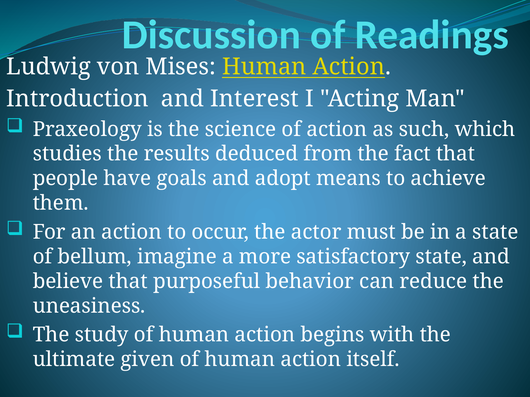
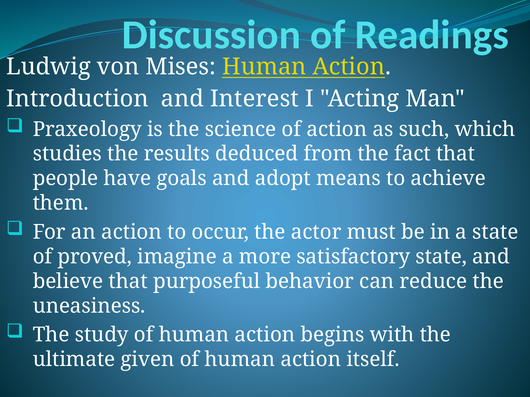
bellum: bellum -> proved (95, 257)
